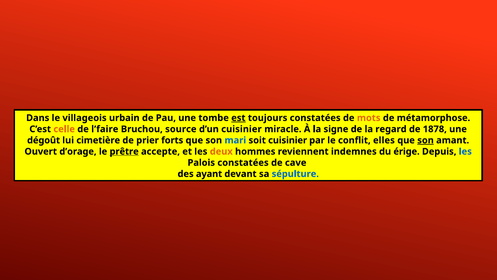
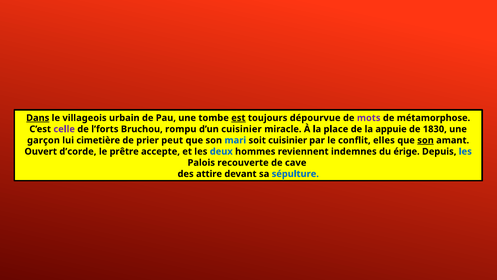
Dans underline: none -> present (38, 118)
toujours constatées: constatées -> dépourvue (315, 118)
mots colour: orange -> purple (369, 118)
celle colour: orange -> purple (64, 129)
l’faire: l’faire -> l’forts (105, 129)
source: source -> rompu (181, 129)
signe: signe -> place (336, 129)
regard: regard -> appuie (391, 129)
1878: 1878 -> 1830 (435, 129)
dégoût: dégoût -> garçon (43, 140)
forts: forts -> peut (172, 140)
d’orage: d’orage -> d’corde (78, 151)
prêtre underline: present -> none (124, 151)
deux colour: orange -> blue (221, 151)
Palois constatées: constatées -> recouverte (243, 162)
ayant: ayant -> attire (209, 174)
